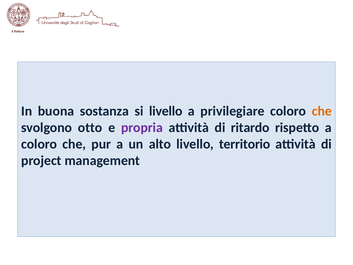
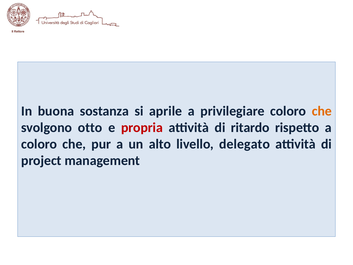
si livello: livello -> aprile (166, 111)
propria colour: purple -> red (142, 128)
territorio: territorio -> delegato (245, 144)
